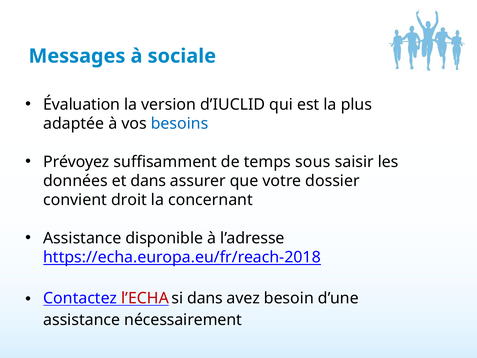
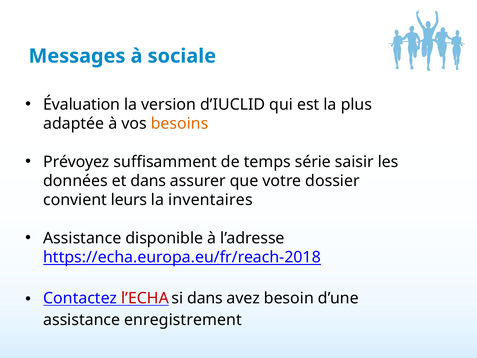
besoins colour: blue -> orange (180, 124)
sous: sous -> série (313, 162)
droit: droit -> leurs (129, 200)
concernant: concernant -> inventaires (210, 200)
nécessairement: nécessairement -> enregistrement (183, 320)
